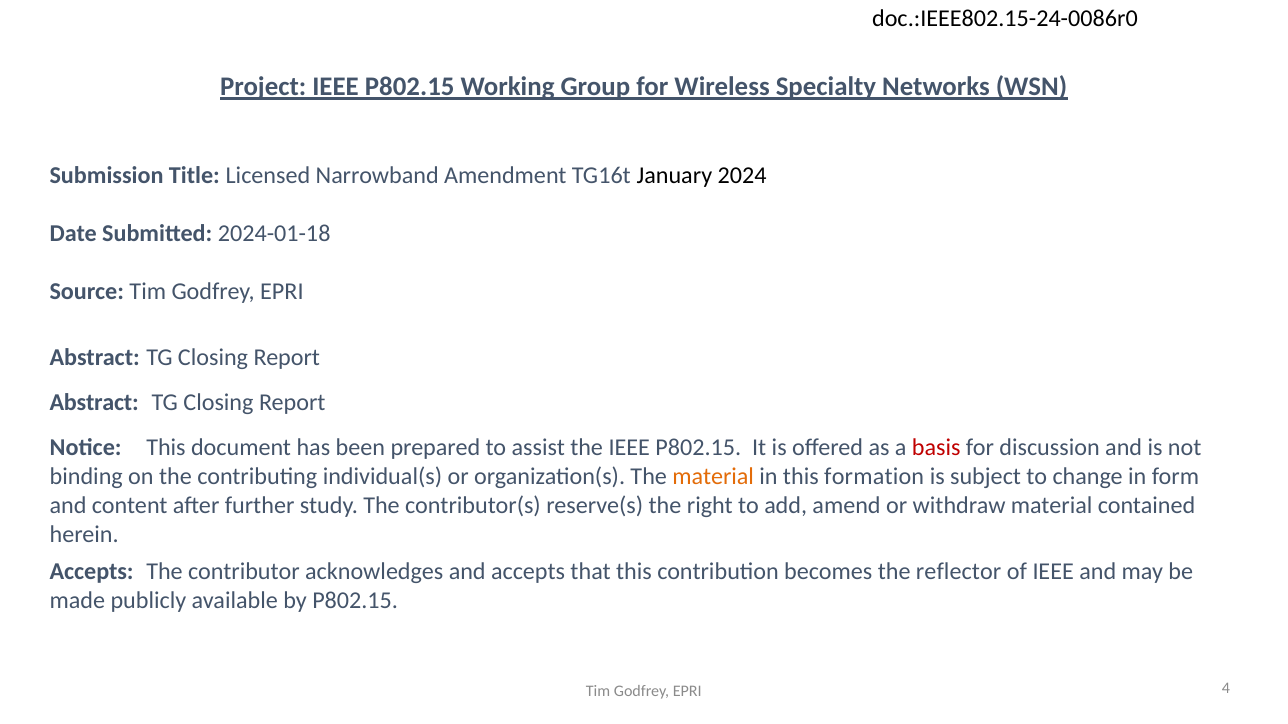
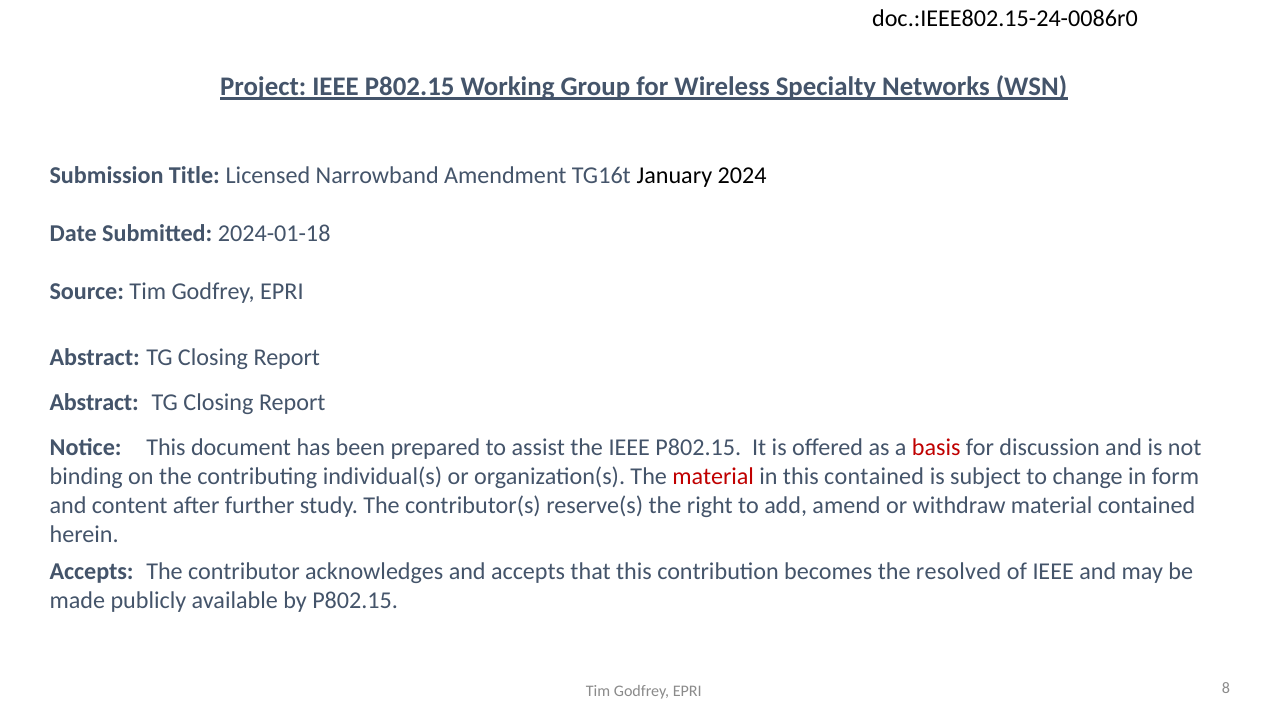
material colour: orange -> red (713, 477)
this formation: formation -> contained (874, 477)
reflector: reflector -> resolved (959, 572)
4: 4 -> 8 (1226, 688)
